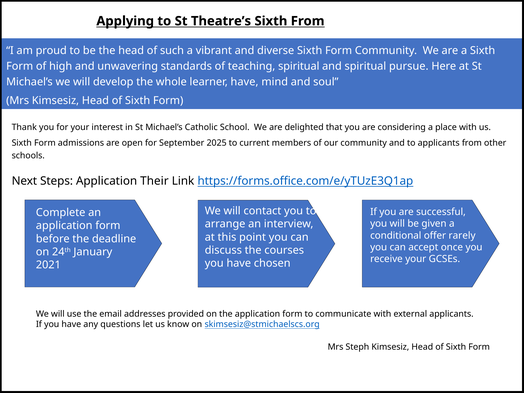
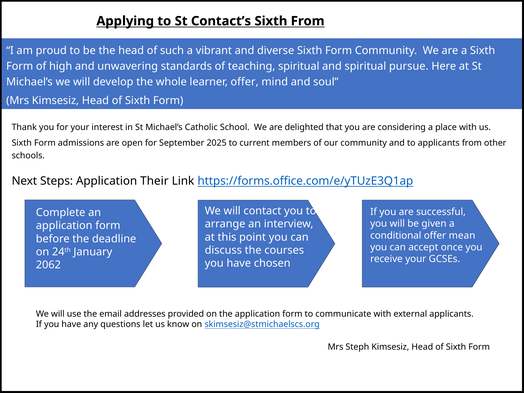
Theatre’s: Theatre’s -> Contact’s (221, 21)
learner have: have -> offer (245, 82)
rarely: rarely -> mean (462, 235)
2021: 2021 -> 2062 (48, 265)
